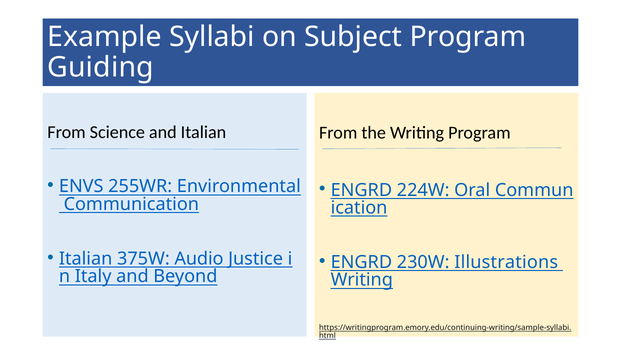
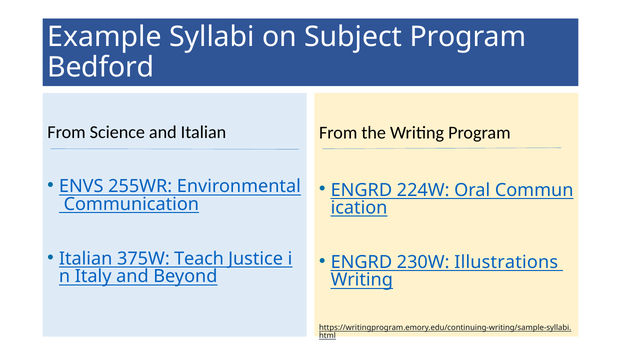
Guiding: Guiding -> Bedford (101, 68)
Audio: Audio -> Teach (199, 259)
